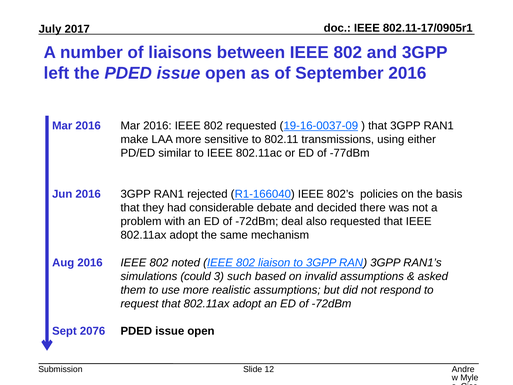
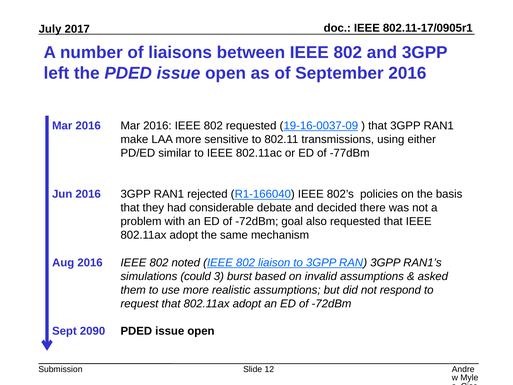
deal: deal -> goal (292, 221)
such: such -> burst (239, 276)
2076: 2076 -> 2090 (93, 331)
